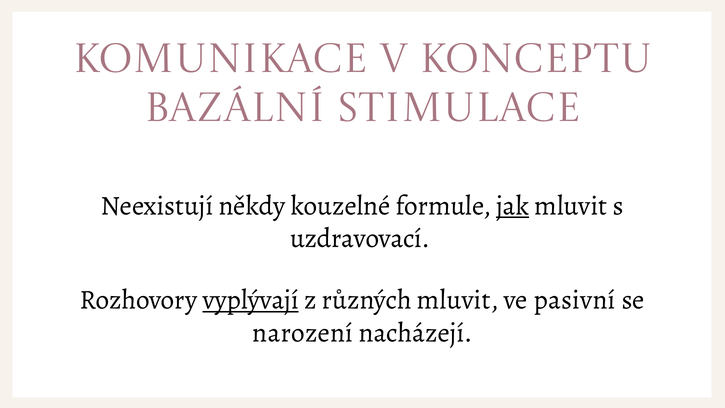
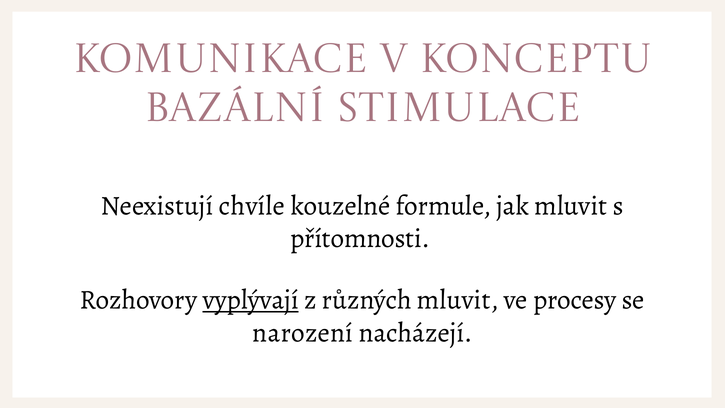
někdy: někdy -> chvíle (252, 206)
jak underline: present -> none (513, 206)
uzdravovací: uzdravovací -> přítomnosti (360, 238)
pasivní: pasivní -> procesy (575, 300)
